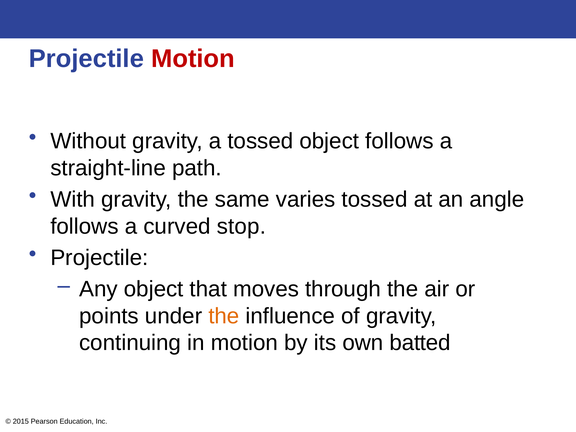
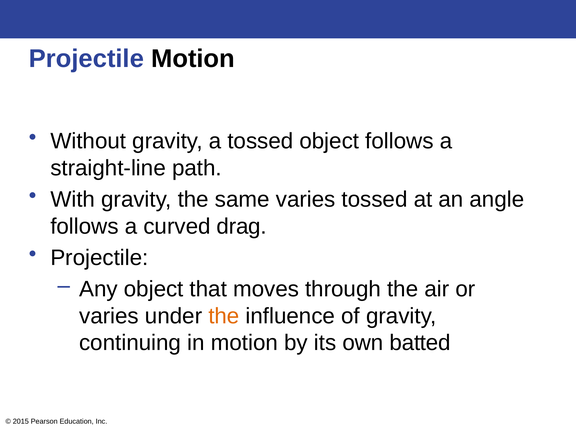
Motion colour: red -> black (193, 59)
stop: stop -> drag (242, 226)
points: points -> varies (109, 316)
